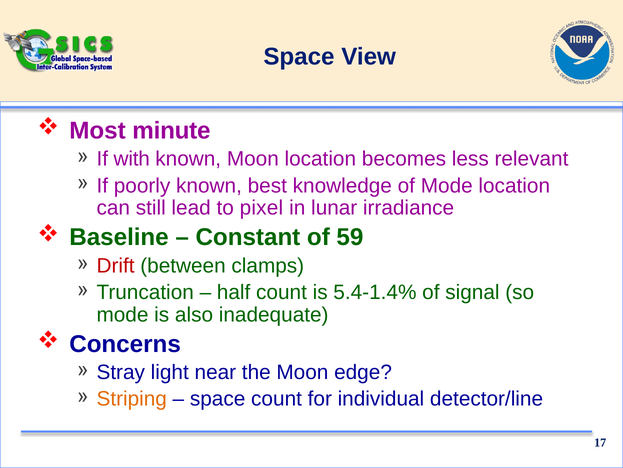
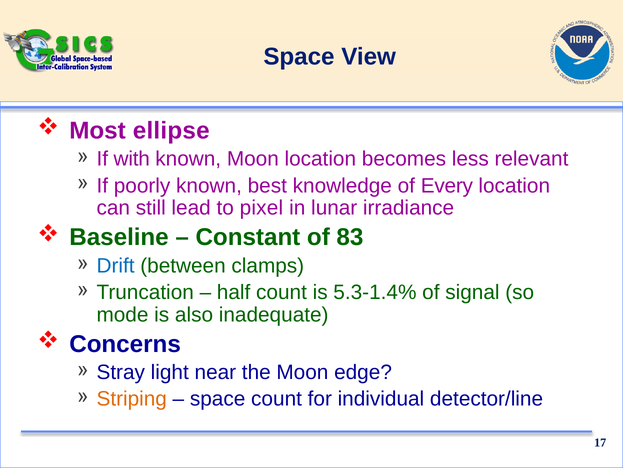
minute: minute -> ellipse (171, 130)
of Mode: Mode -> Every (447, 185)
59: 59 -> 83 (350, 237)
Drift colour: red -> blue (116, 265)
5.4-1.4%: 5.4-1.4% -> 5.3-1.4% (375, 292)
